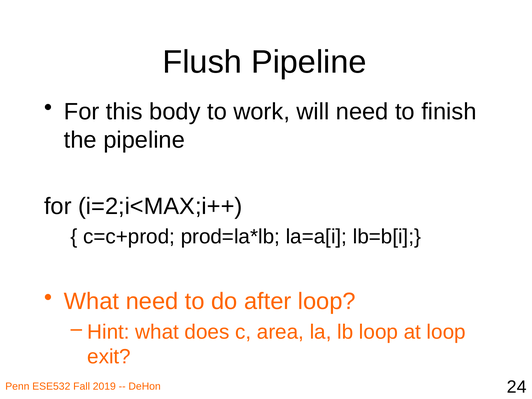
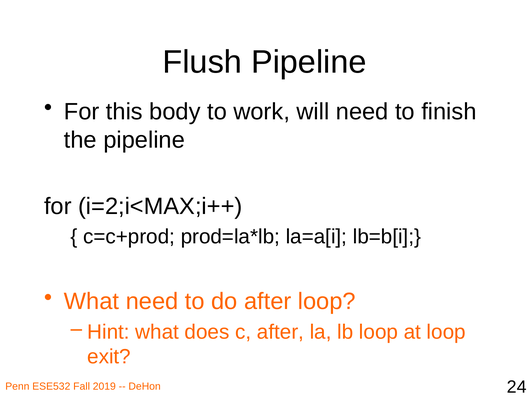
c area: area -> after (280, 332)
